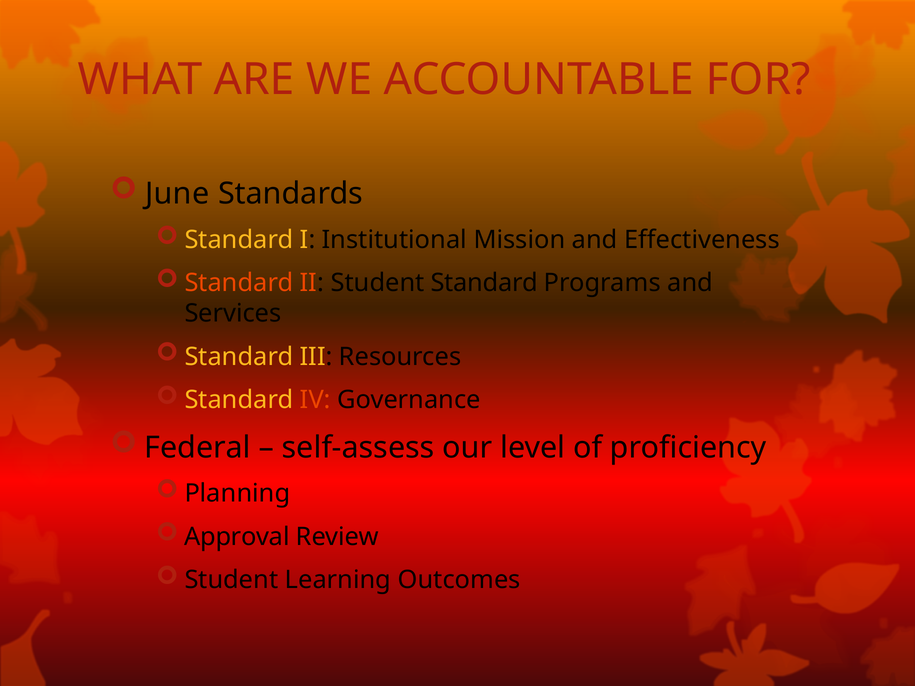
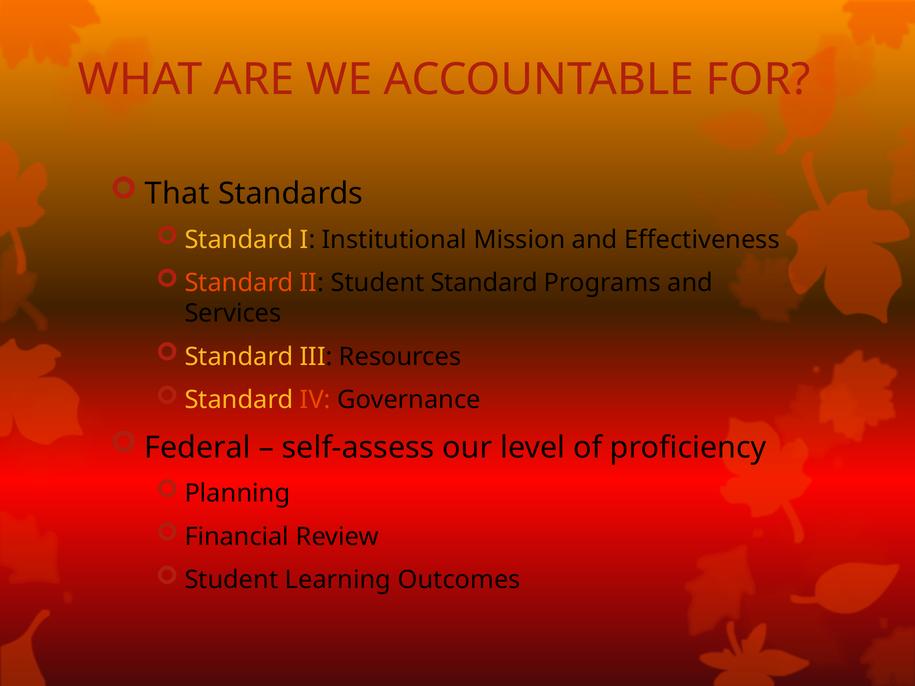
June: June -> That (177, 194)
Approval: Approval -> Financial (237, 537)
